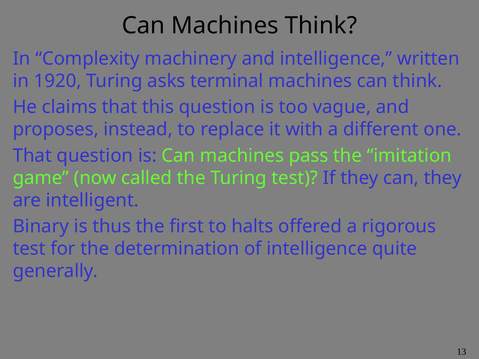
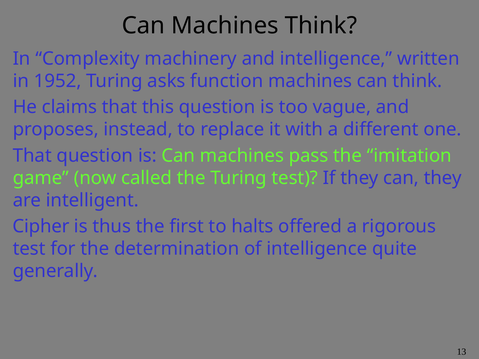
1920: 1920 -> 1952 (58, 81)
terminal: terminal -> function (227, 81)
Binary: Binary -> Cipher (41, 227)
